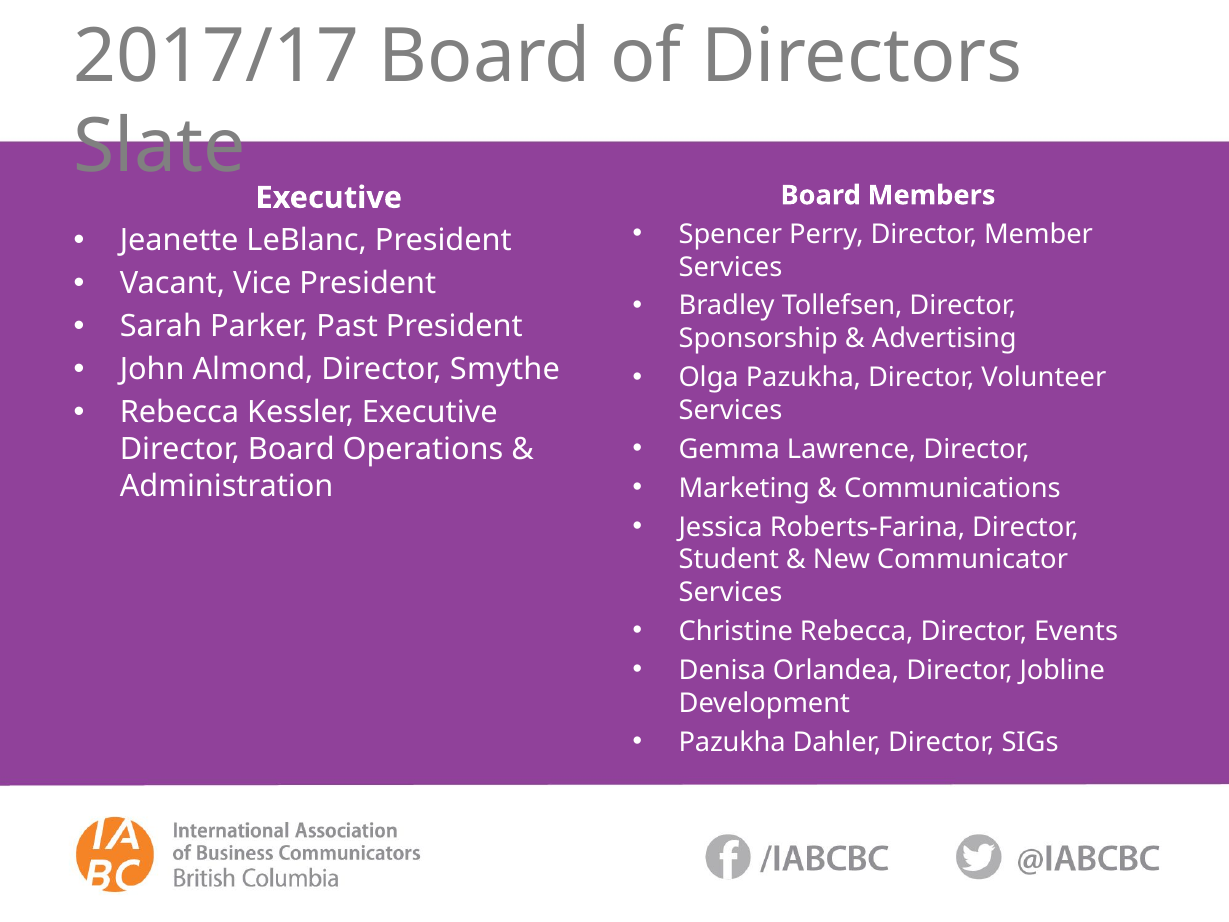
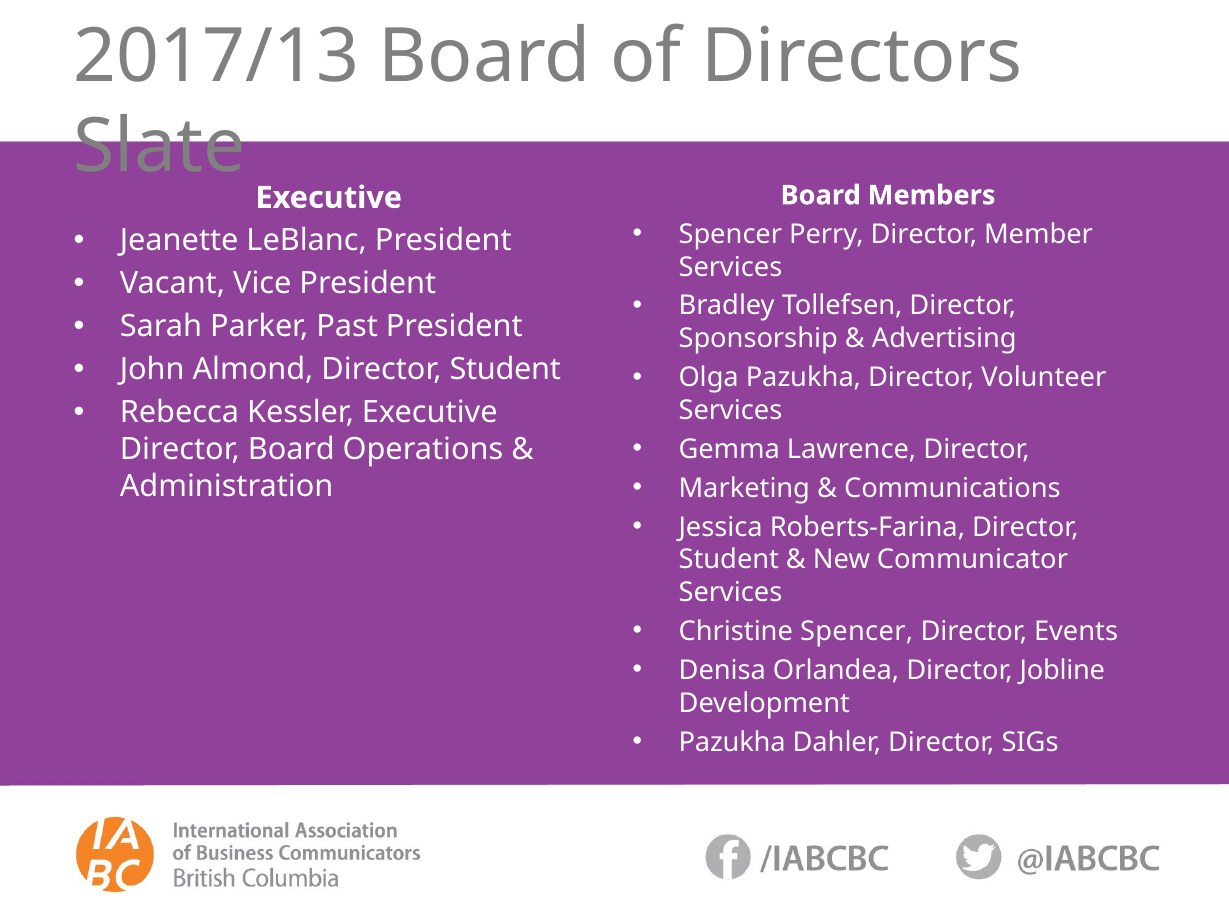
2017/17: 2017/17 -> 2017/13 (217, 57)
Almond Director Smythe: Smythe -> Student (505, 370)
Christine Rebecca: Rebecca -> Spencer (857, 631)
